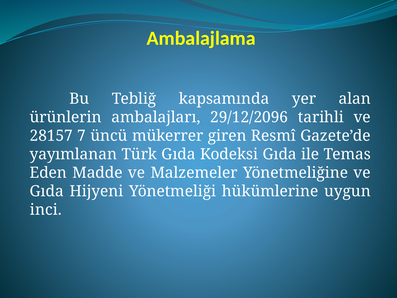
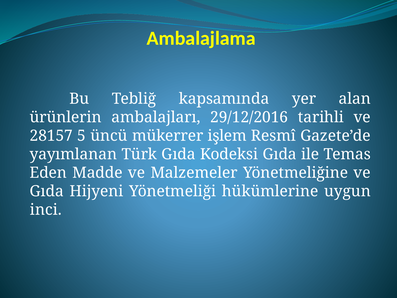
29/12/2096: 29/12/2096 -> 29/12/2016 (249, 117)
7: 7 -> 5 (82, 136)
giren: giren -> işlem (227, 136)
